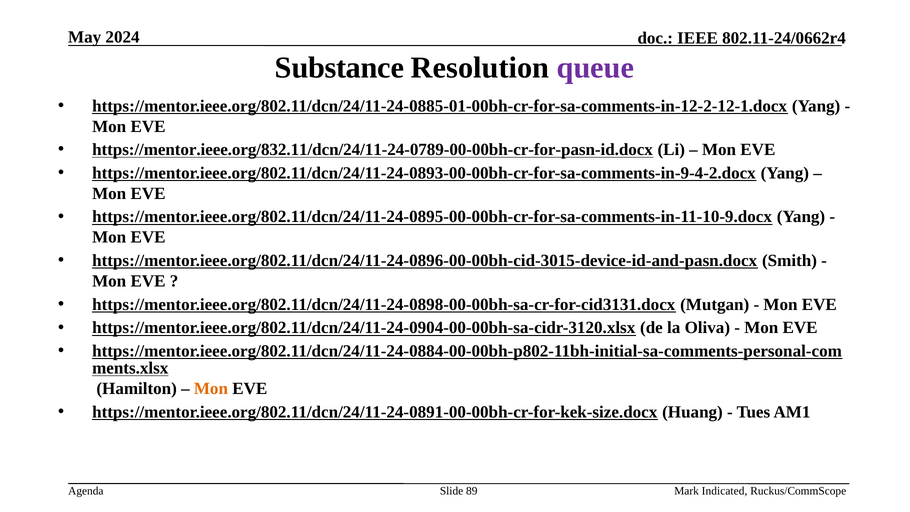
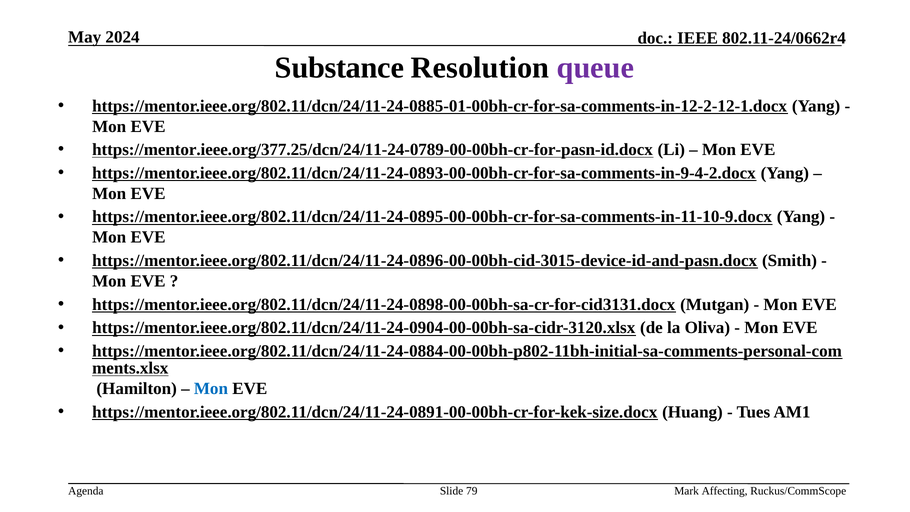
https://mentor.ieee.org/832.11/dcn/24/11-24-0789-00-00bh-cr-for-pasn-id.docx: https://mentor.ieee.org/832.11/dcn/24/11-24-0789-00-00bh-cr-for-pasn-id.docx -> https://mentor.ieee.org/377.25/dcn/24/11-24-0789-00-00bh-cr-for-pasn-id.docx (372, 150)
Mon colour: orange -> blue (211, 389)
Indicated: Indicated -> Affecting (725, 491)
89: 89 -> 79 (472, 491)
